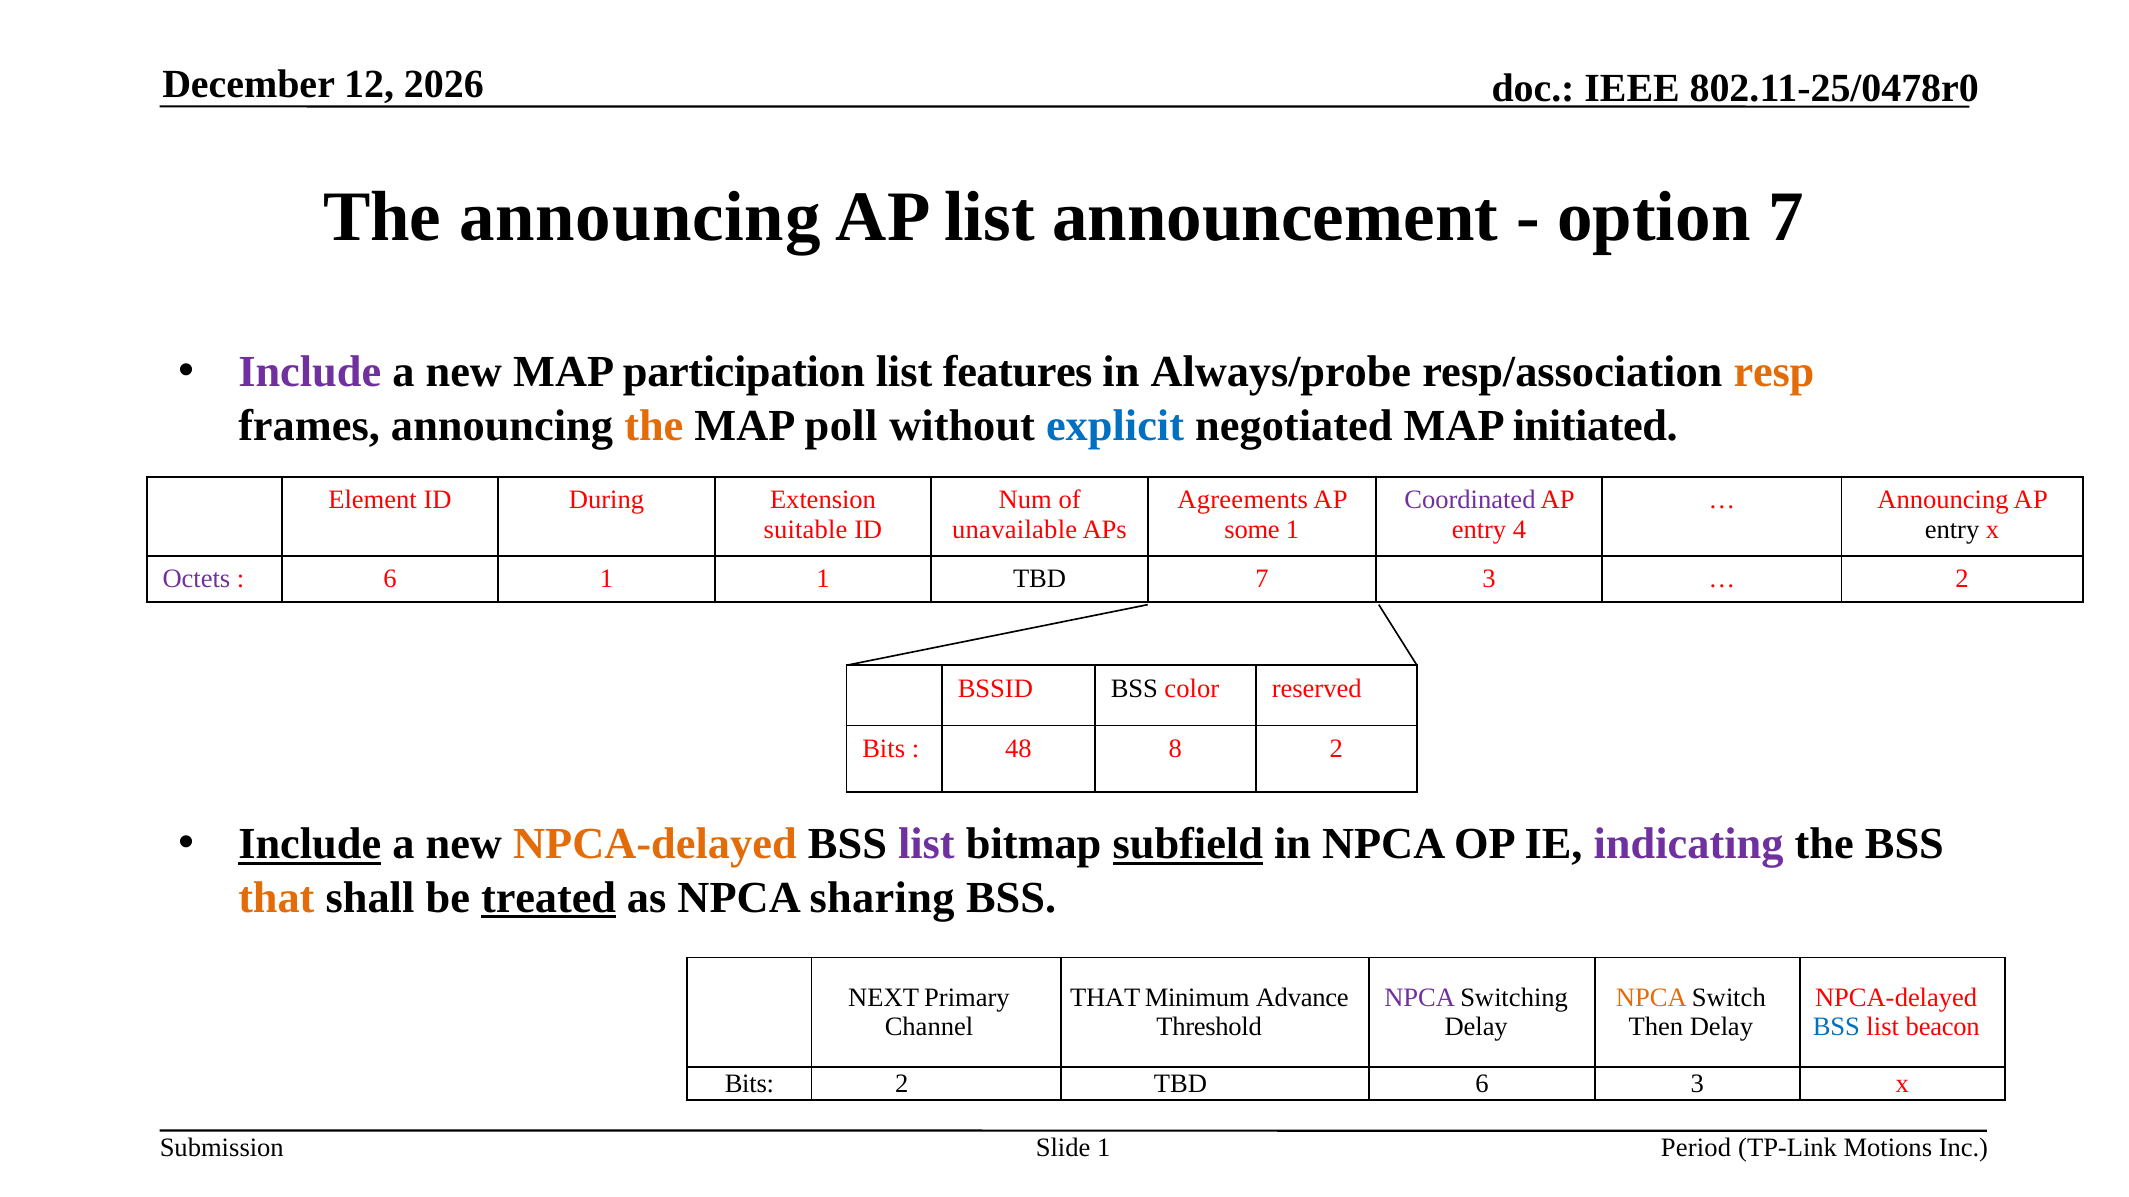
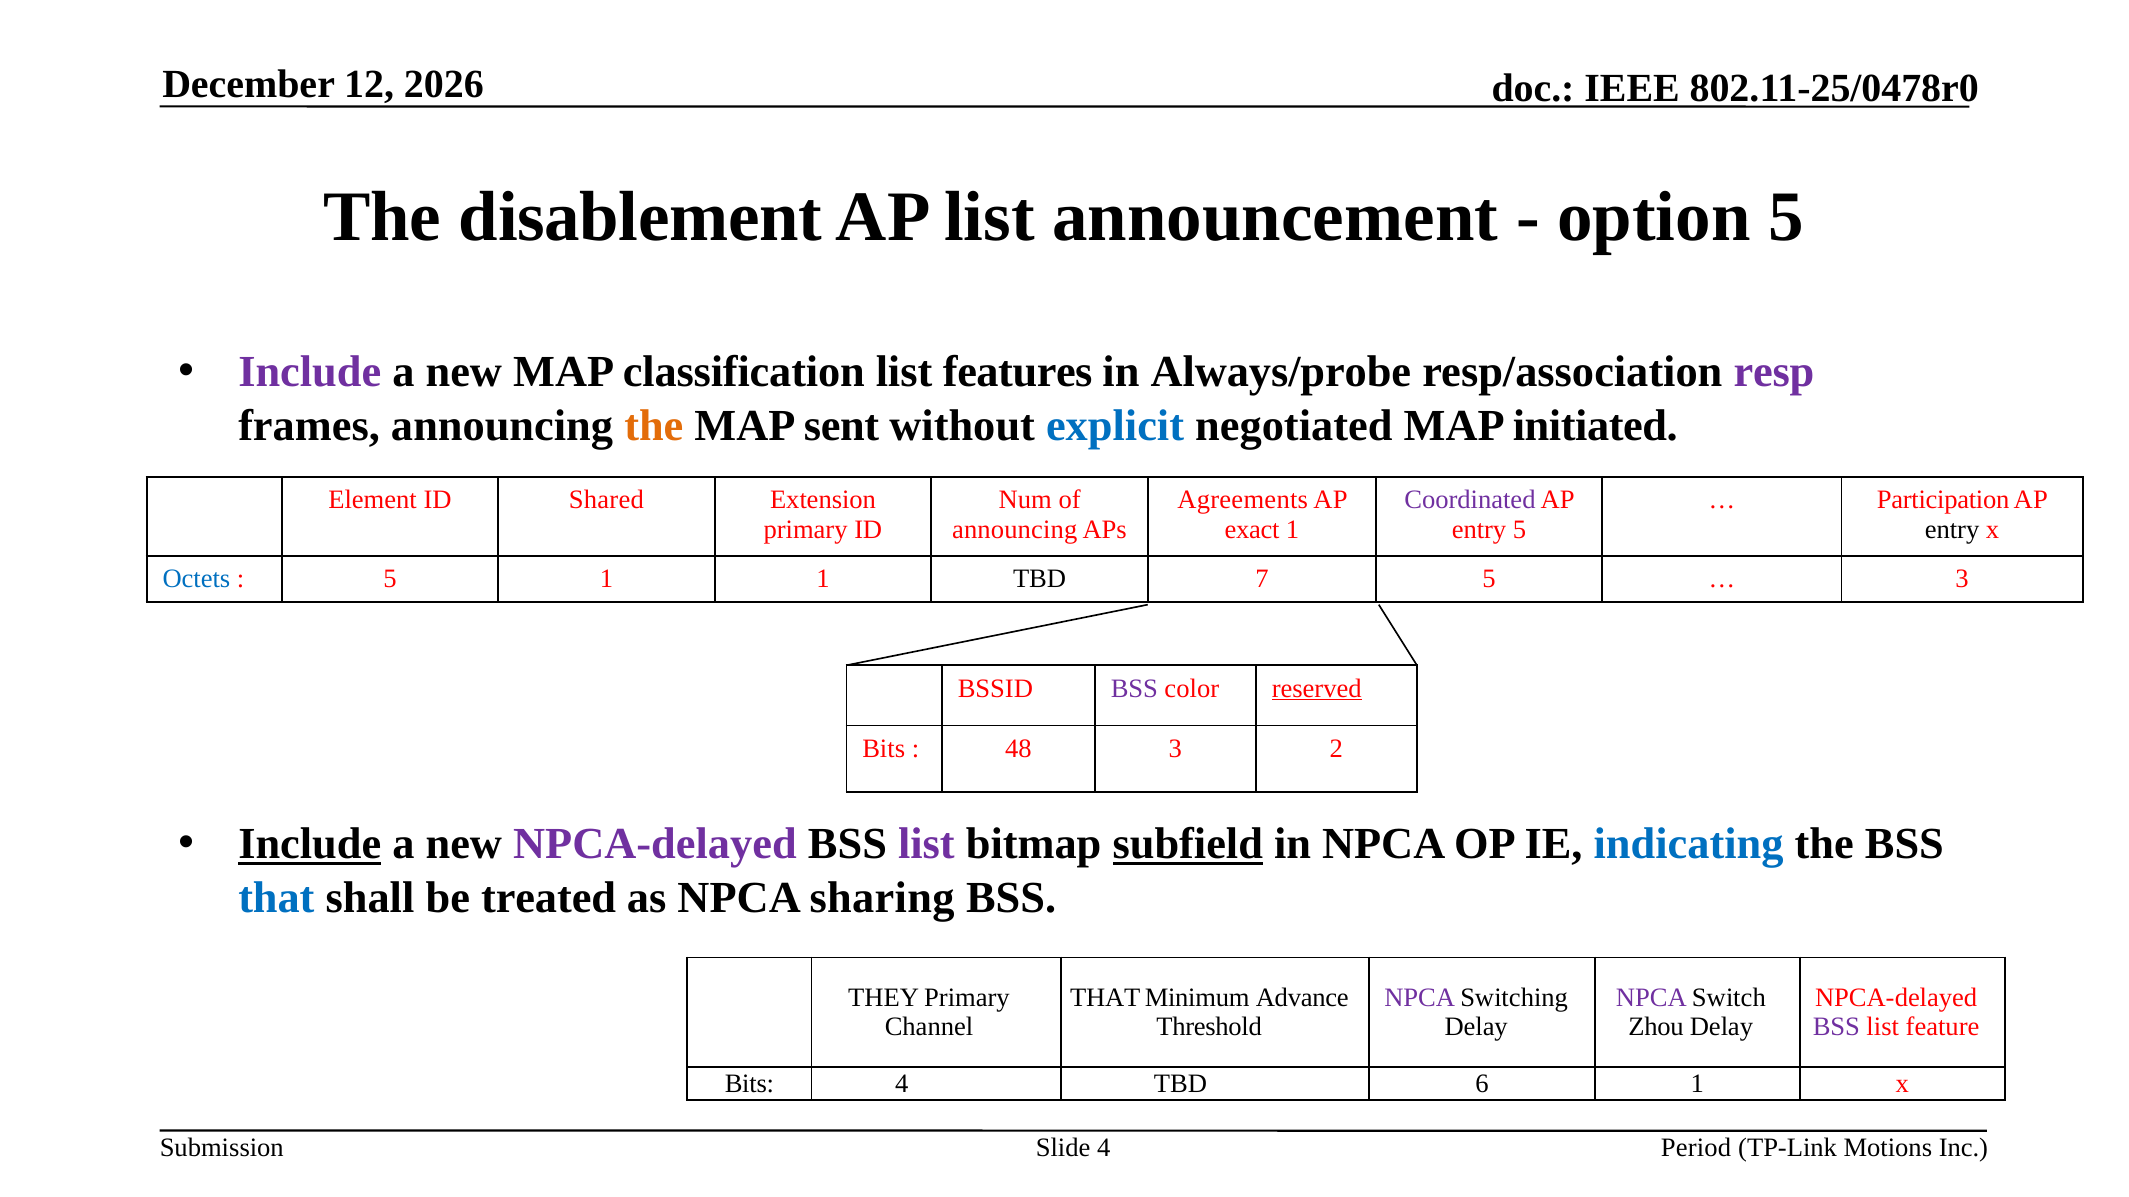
The announcing: announcing -> disablement (641, 218)
option 7: 7 -> 5 (1786, 218)
participation: participation -> classification (744, 373)
resp colour: orange -> purple (1774, 373)
poll: poll -> sent (842, 426)
During: During -> Shared (606, 500)
Announcing: Announcing -> Participation (1943, 500)
suitable: suitable -> primary (806, 530)
unavailable: unavailable -> announcing (1015, 530)
some: some -> exact (1252, 530)
entry 4: 4 -> 5 (1520, 530)
Octets colour: purple -> blue (196, 579)
6: 6 -> 5 (390, 579)
7 3: 3 -> 5 (1489, 579)
2: 2 -> 3 (1962, 579)
BSS colour: black -> purple (1134, 689)
reserved underline: none -> present (1317, 689)
48 8: 8 -> 3 (1175, 749)
NPCA-delayed colour: orange -> purple (655, 845)
indicating colour: purple -> blue (1689, 845)
that colour: orange -> blue (276, 898)
treated underline: present -> none (549, 898)
NEXT: NEXT -> THEY (884, 998)
NPCA colour: orange -> purple (1651, 998)
Then: Then -> Zhou (1656, 1027)
BSS colour: blue -> purple (1836, 1027)
beacon: beacon -> feature (1943, 1027)
Bits 2: 2 -> 4 (902, 1084)
6 3: 3 -> 1 (1697, 1084)
Slide 1: 1 -> 4 (1104, 1149)
